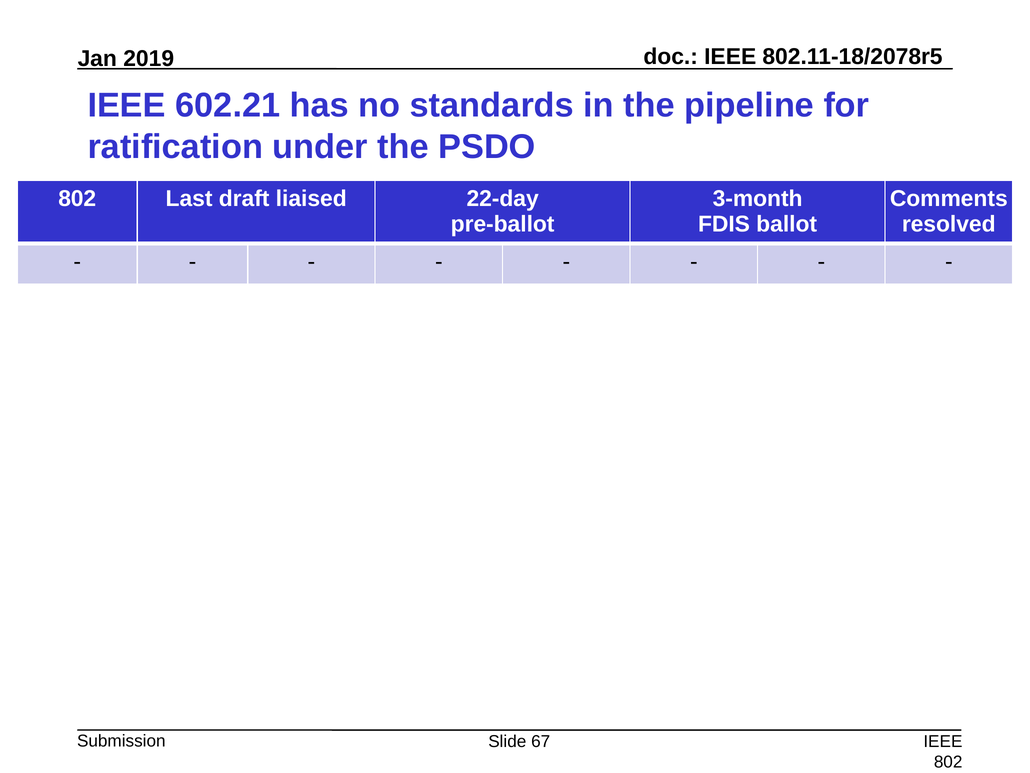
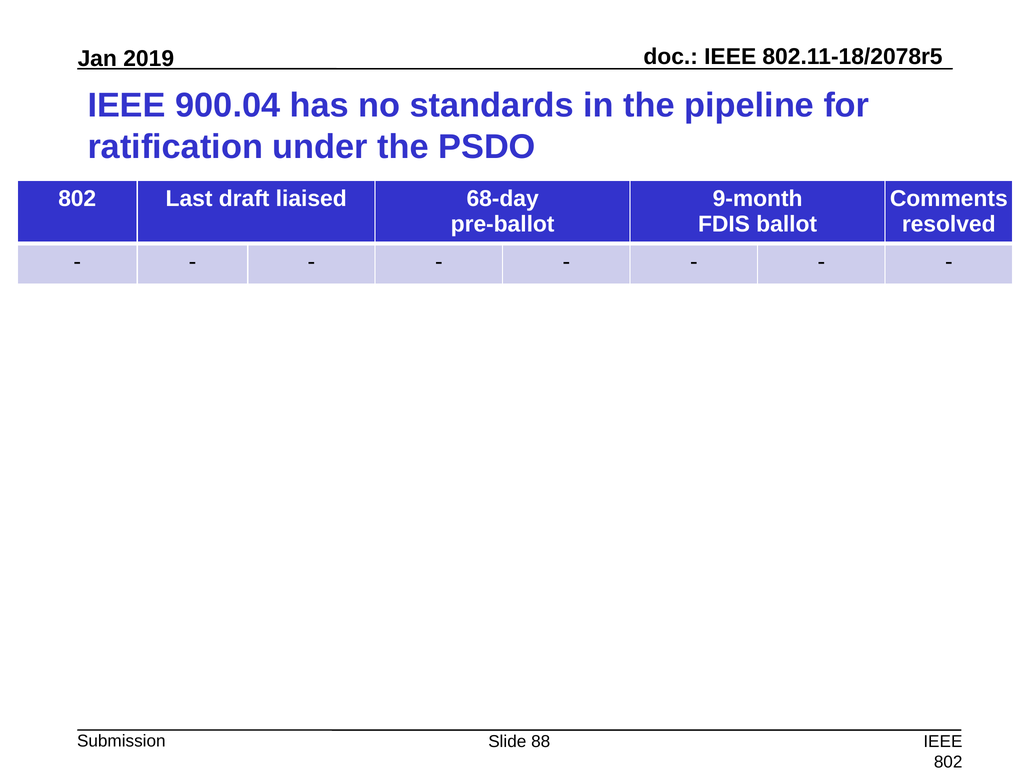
602.21: 602.21 -> 900.04 (228, 105)
22-day: 22-day -> 68-day (503, 198)
3-month: 3-month -> 9-month (758, 198)
67: 67 -> 88 (541, 741)
